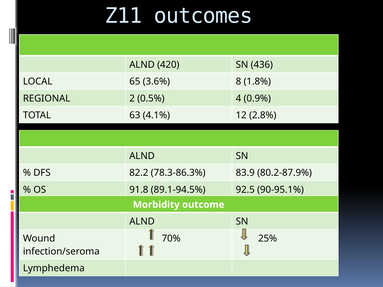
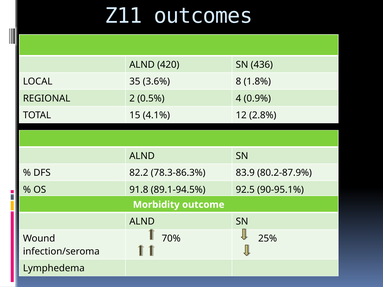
65: 65 -> 35 (135, 82)
63: 63 -> 15 (135, 115)
